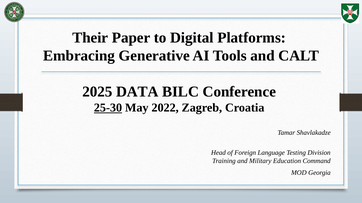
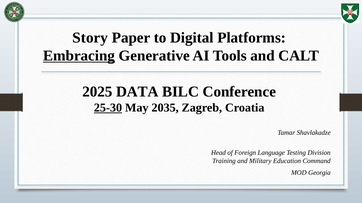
Their: Their -> Story (90, 38)
Embracing underline: none -> present (79, 56)
2022: 2022 -> 2035 (165, 108)
